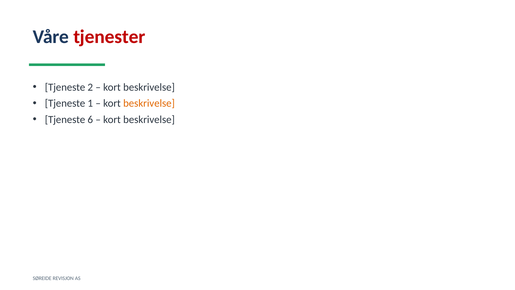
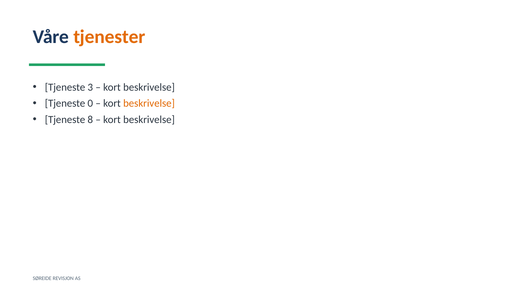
tjenester colour: red -> orange (109, 37)
2: 2 -> 3 (90, 87)
1: 1 -> 0 (90, 103)
6: 6 -> 8 (90, 119)
